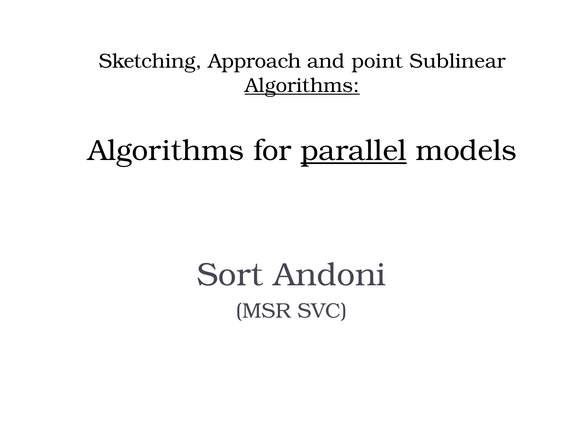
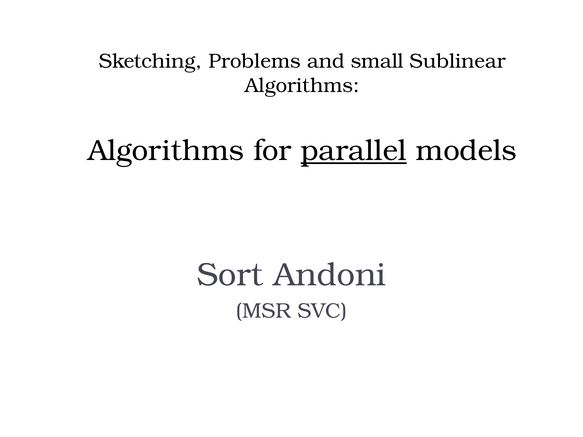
Approach: Approach -> Problems (255, 61)
point: point -> small (377, 61)
Algorithms underline: present -> none (302, 85)
